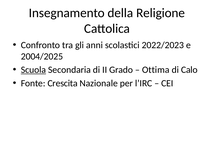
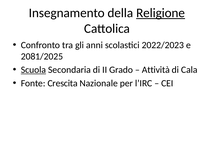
Religione underline: none -> present (161, 13)
2004/2025: 2004/2025 -> 2081/2025 (42, 56)
Ottima: Ottima -> Attività (156, 70)
Calo: Calo -> Cala (189, 70)
